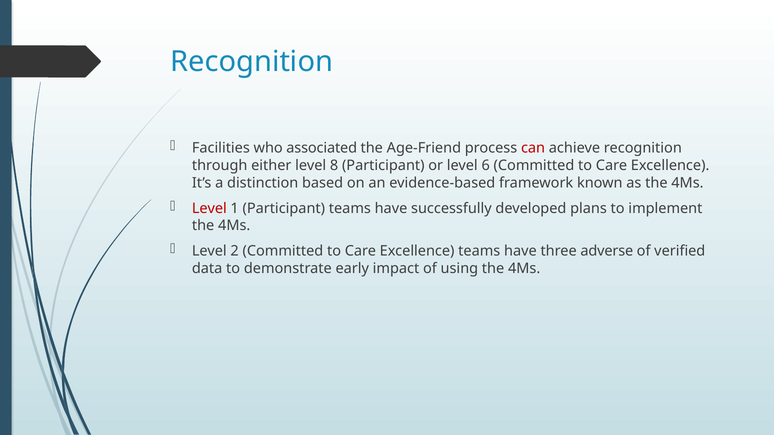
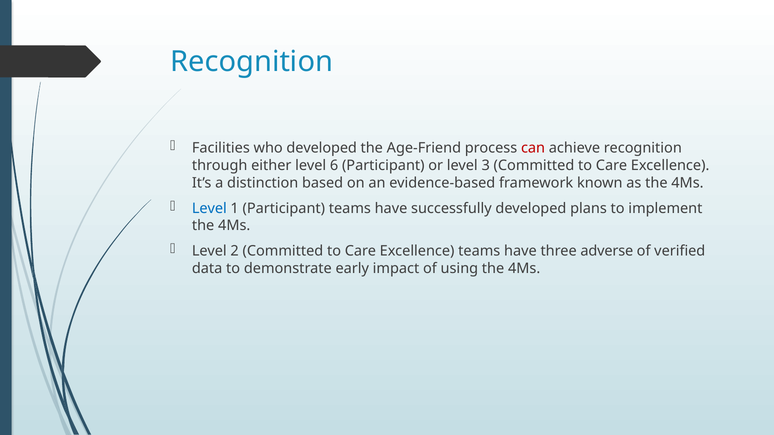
who associated: associated -> developed (322, 148)
8: 8 -> 6 (334, 165)
6: 6 -> 3 (486, 165)
Level colour: red -> blue (209, 208)
